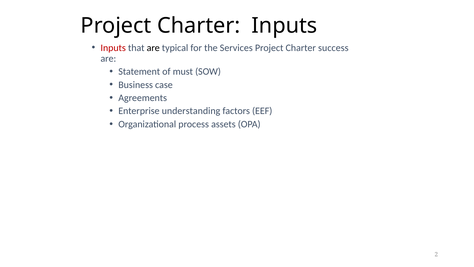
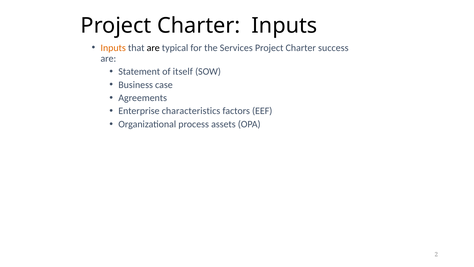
Inputs colour: red -> orange (113, 48)
must: must -> itself (183, 72)
understanding: understanding -> characteristics (191, 111)
